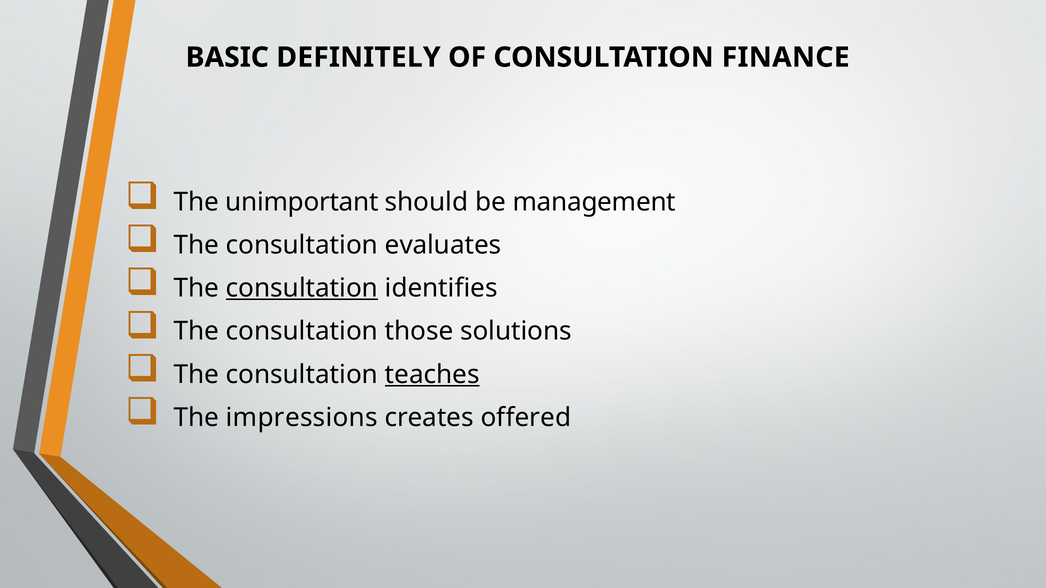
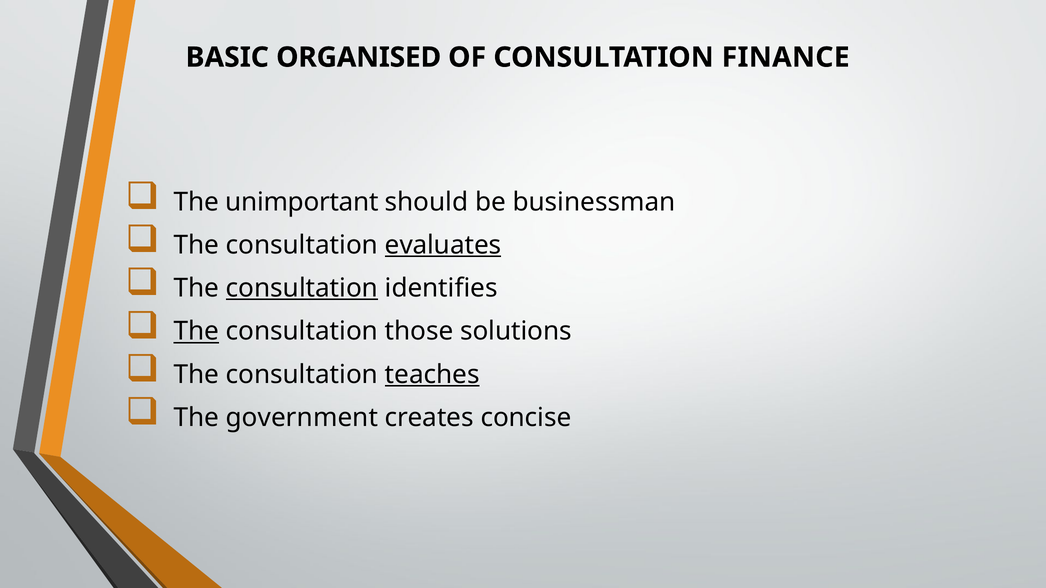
DEFINITELY: DEFINITELY -> ORGANISED (359, 57)
management: management -> businessman (594, 202)
evaluates underline: none -> present (443, 245)
The underline: none -> present (196, 332)
impressions: impressions -> government (302, 418)
offered: offered -> concise (526, 418)
